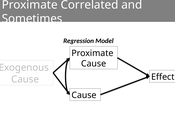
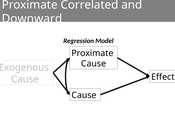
Sometimes: Sometimes -> Downward (32, 19)
